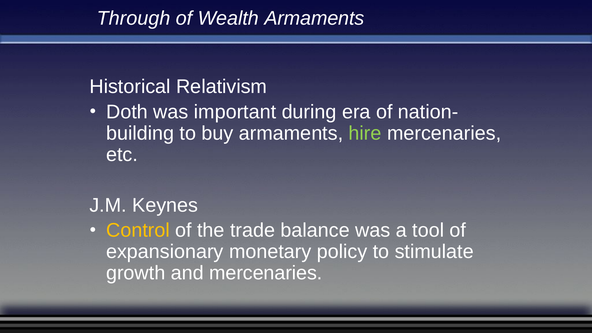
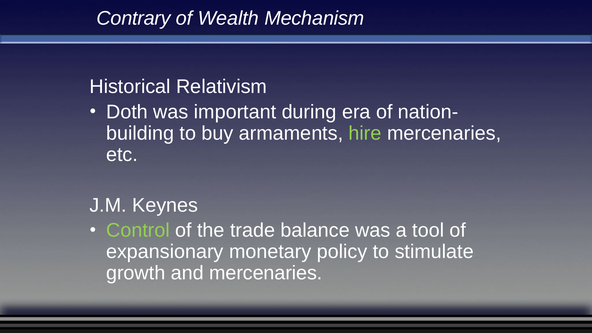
Through: Through -> Contrary (134, 18)
Wealth Armaments: Armaments -> Mechanism (314, 18)
Control colour: yellow -> light green (138, 230)
